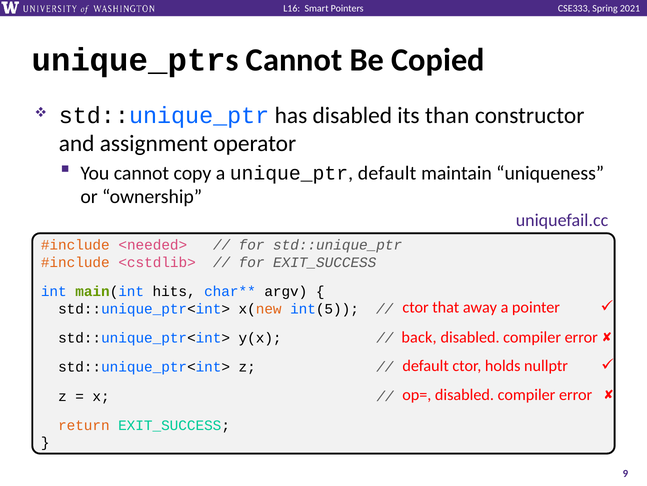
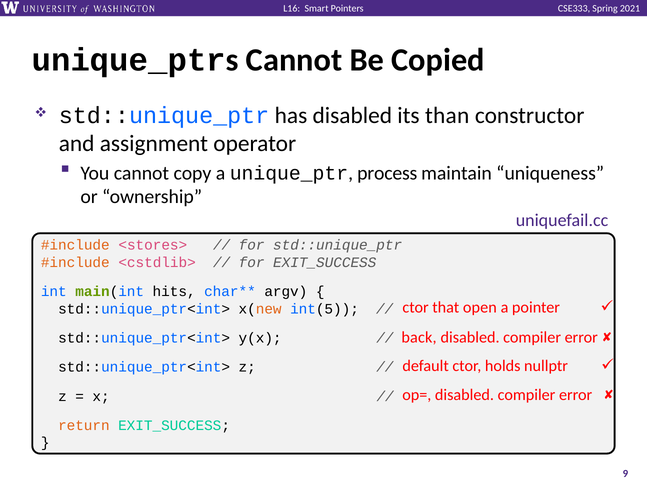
unique_ptr default: default -> process (387, 173)
<needed>: <needed> -> <stores> (153, 245)
away: away -> open (480, 307)
